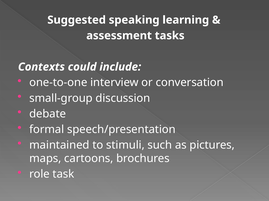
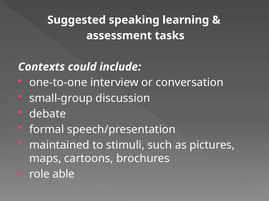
task: task -> able (64, 175)
